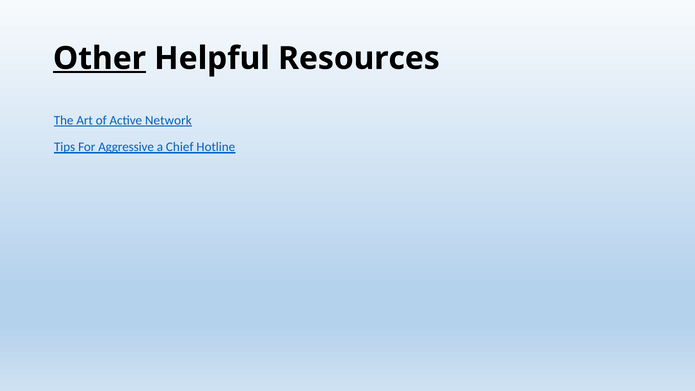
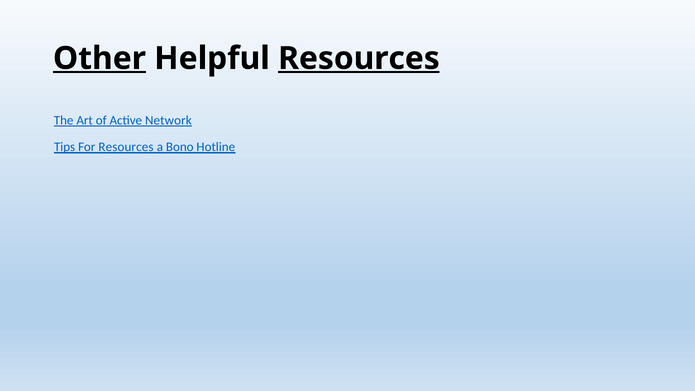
Resources underline: none -> present (359, 58)
For Aggressive: Aggressive -> Resources (126, 147)
Chief: Chief -> Bono (180, 147)
